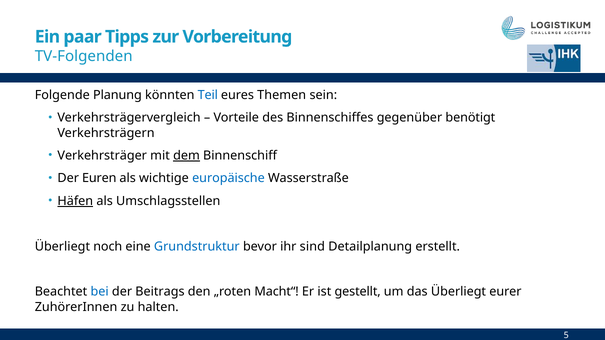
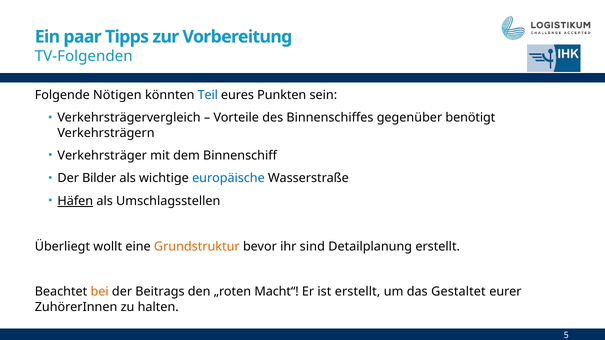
Planung: Planung -> Nötigen (117, 95)
Themen: Themen -> Punkten (282, 95)
dem underline: present -> none (186, 156)
Euren: Euren -> Bilder (99, 178)
noch: noch -> wollt (108, 247)
Grundstruktur colour: blue -> orange (197, 247)
bei colour: blue -> orange (100, 292)
ist gestellt: gestellt -> erstellt (358, 292)
das Überliegt: Überliegt -> Gestaltet (458, 292)
